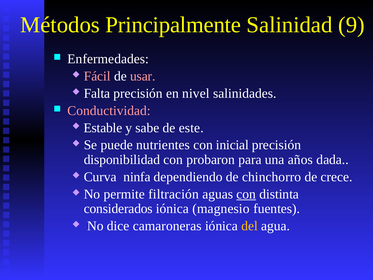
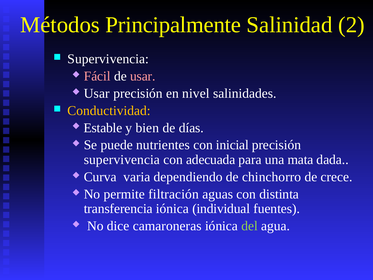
9: 9 -> 2 (351, 25)
Enfermedades: Enfermedades -> Supervivencia (108, 59)
Falta: Falta -> Usar (97, 93)
Conductividad colour: pink -> yellow (109, 110)
sabe: sabe -> bien (147, 128)
este: este -> días (191, 128)
disponibilidad: disponibilidad -> supervivencia (122, 159)
probaron: probaron -> adecuada (211, 159)
años: años -> mata (300, 159)
ninfa: ninfa -> varia (137, 177)
con underline: present -> none (246, 194)
considerados: considerados -> transferencia (118, 208)
magnesio: magnesio -> individual (221, 208)
del colour: yellow -> light green (250, 226)
